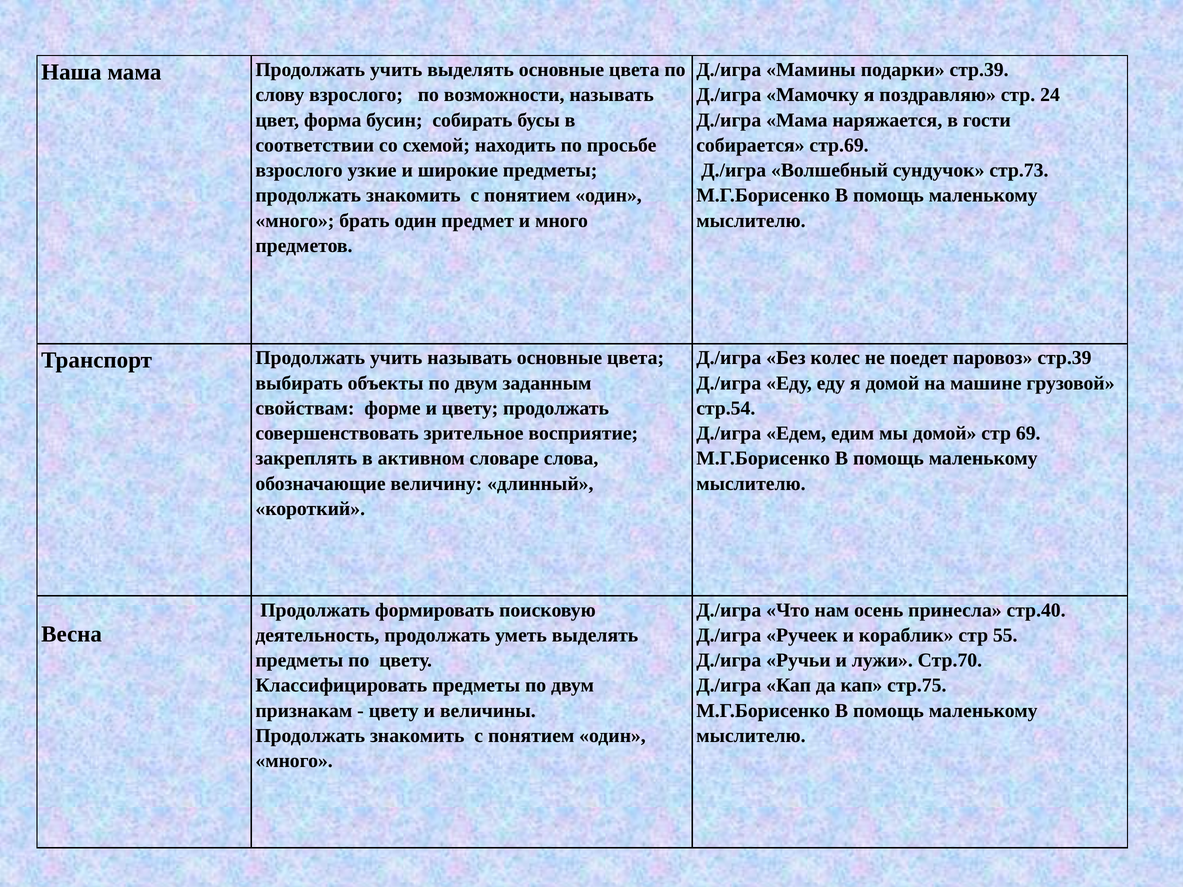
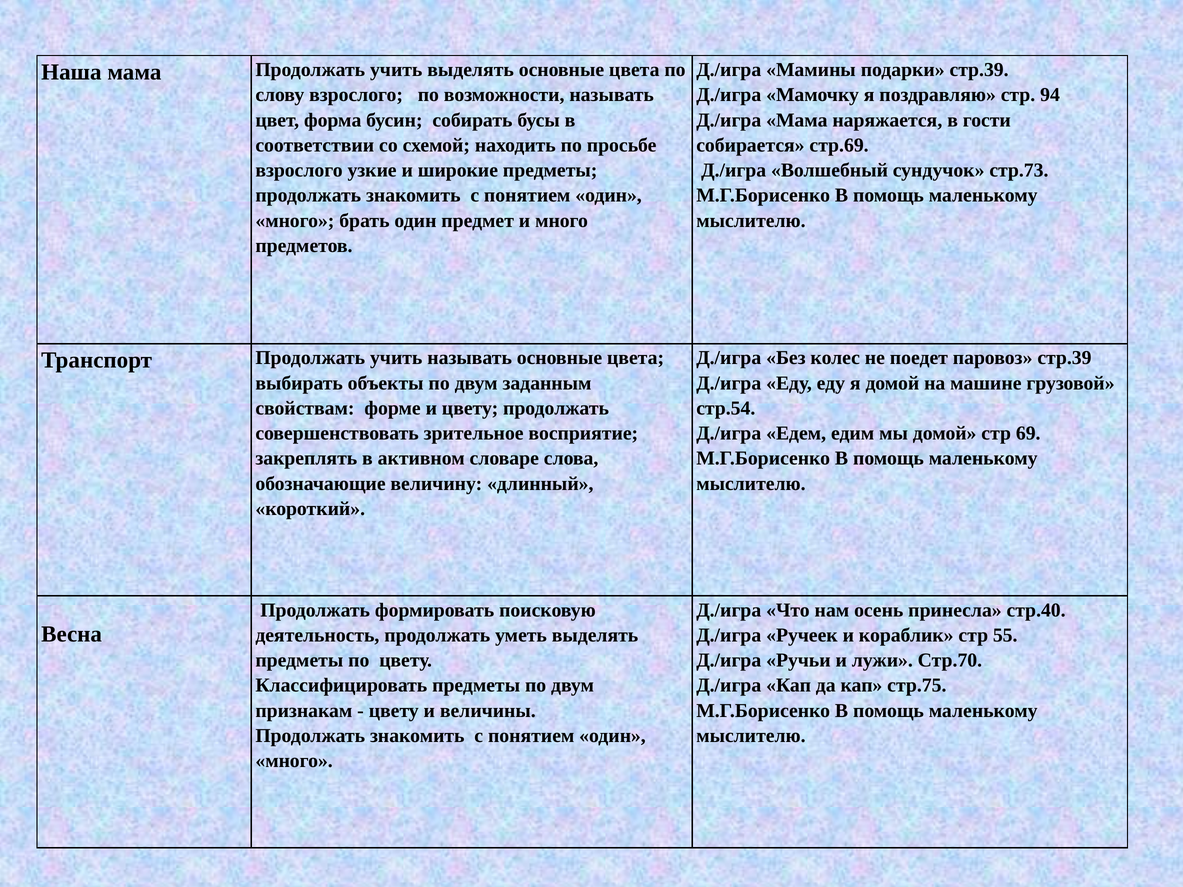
24: 24 -> 94 (1050, 95)
